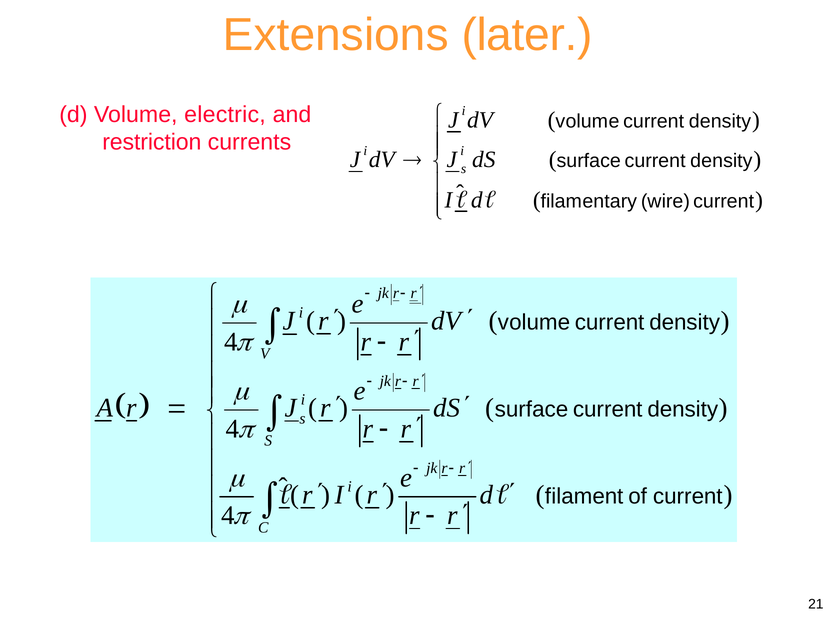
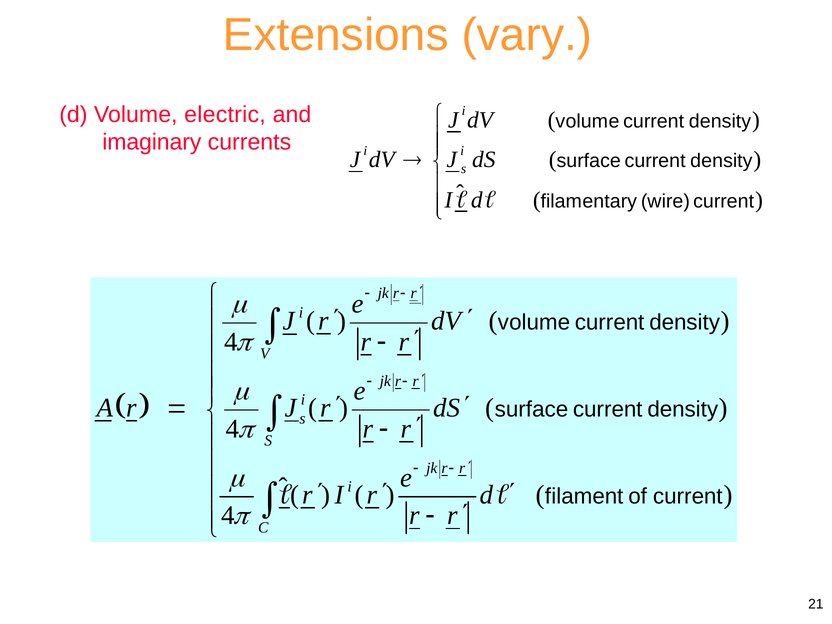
later: later -> vary (527, 35)
restriction: restriction -> imaginary (152, 142)
